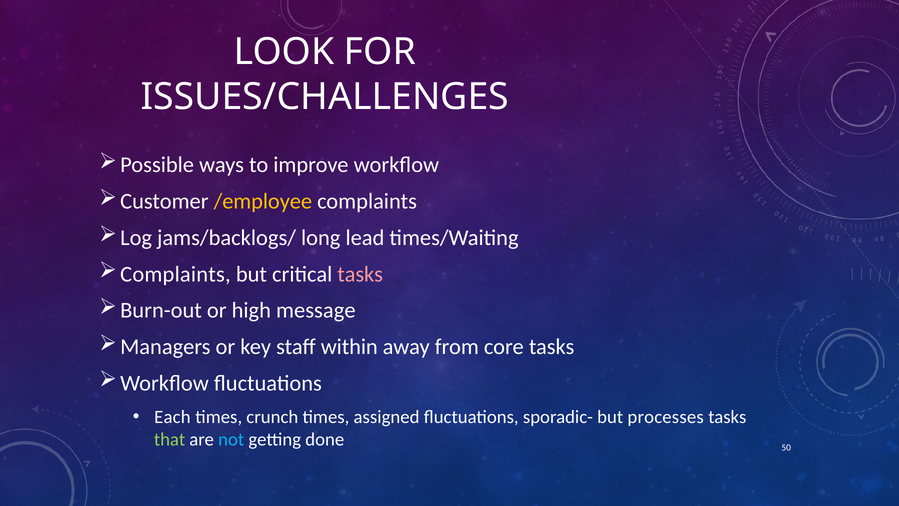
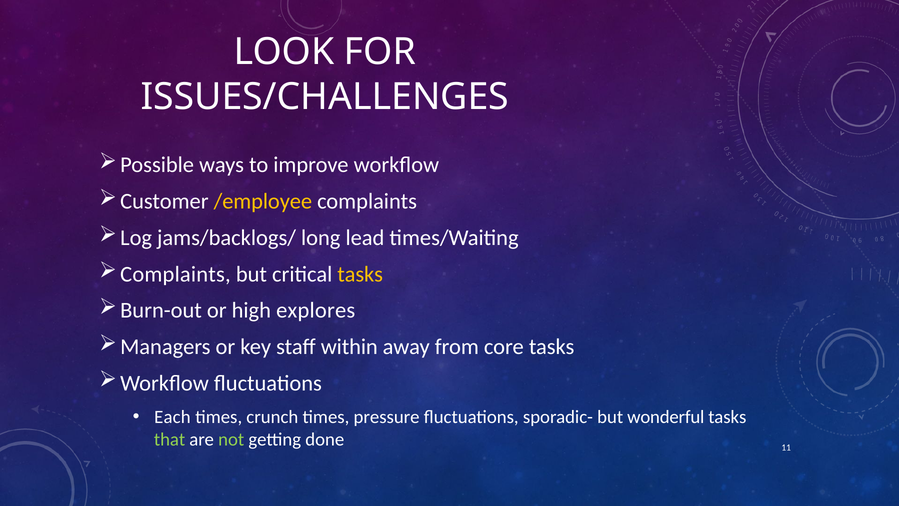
tasks colour: pink -> yellow (360, 274)
message: message -> explores (316, 310)
assigned: assigned -> pressure (387, 417)
processes: processes -> wonderful (666, 417)
not colour: light blue -> light green (231, 439)
50: 50 -> 11 (786, 447)
